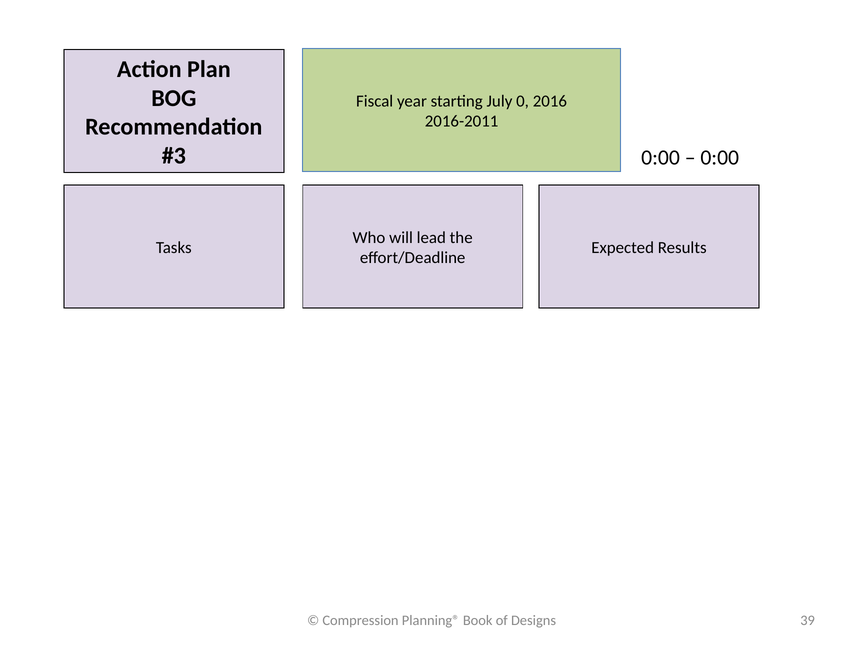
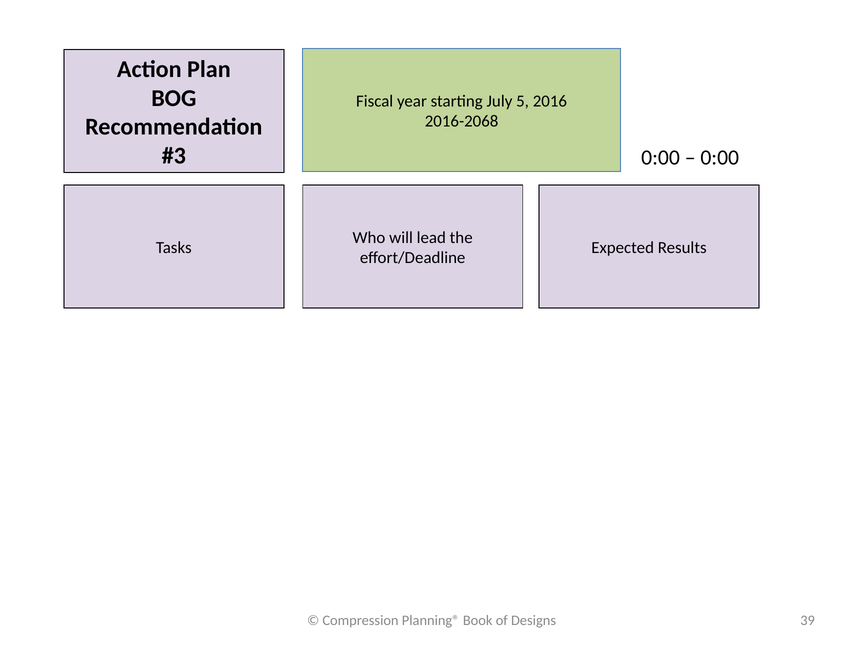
0: 0 -> 5 (523, 101)
2016-2011: 2016-2011 -> 2016-2068 (462, 121)
